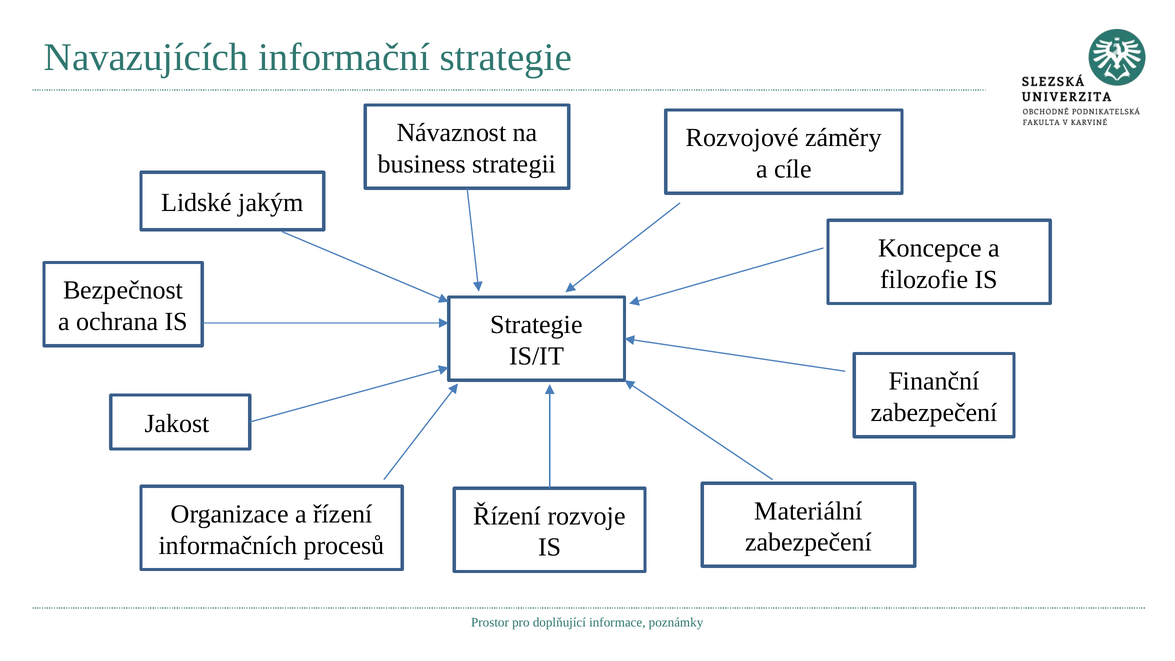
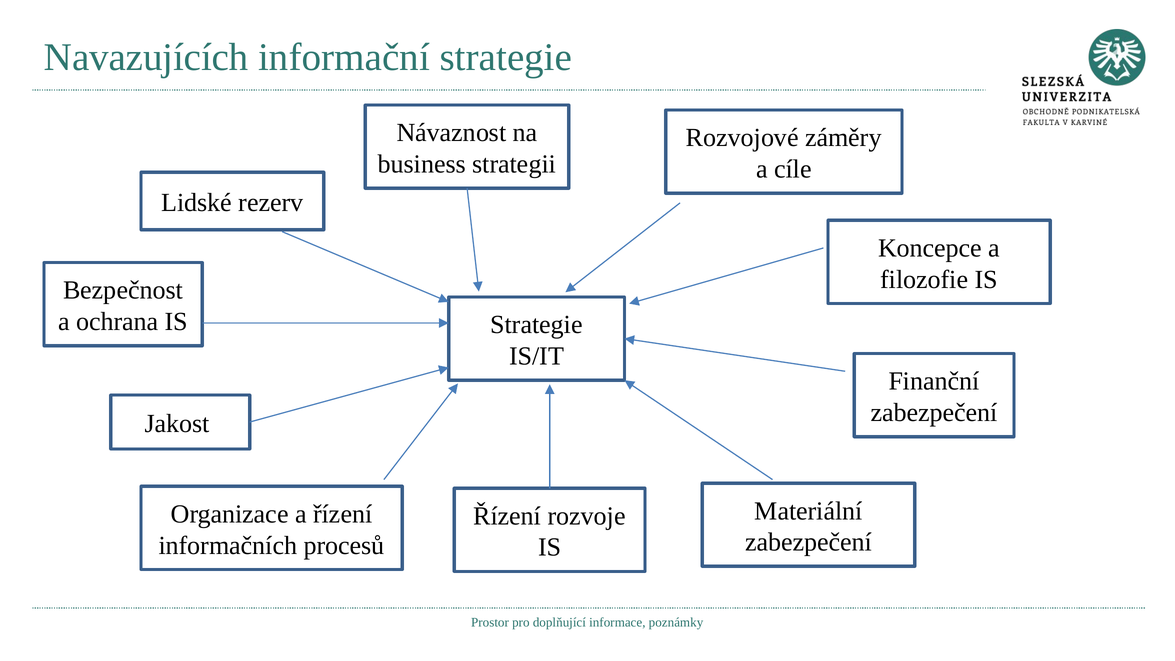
jakým: jakým -> rezerv (271, 203)
